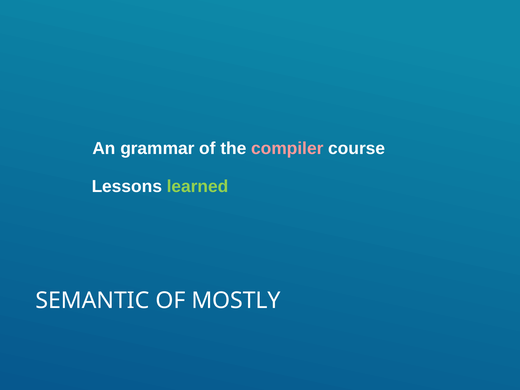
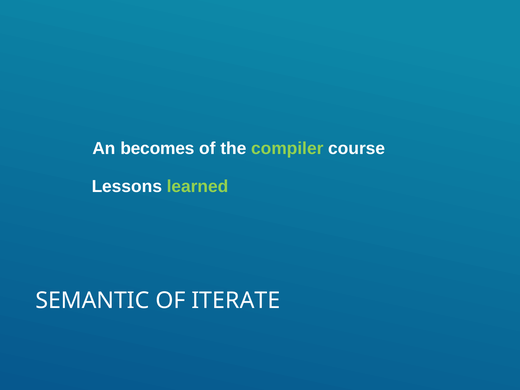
grammar: grammar -> becomes (157, 148)
compiler colour: pink -> light green (287, 148)
MOSTLY: MOSTLY -> ITERATE (236, 301)
